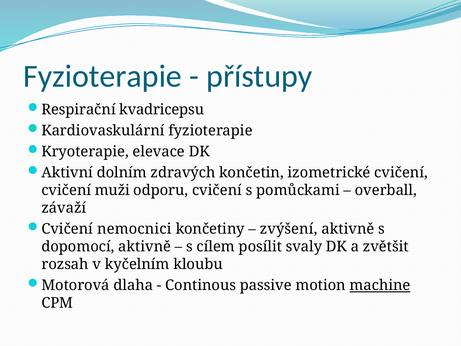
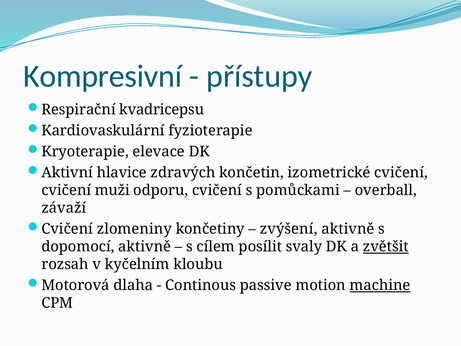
Fyzioterapie: Fyzioterapie -> Kompresivní (103, 76)
dolním: dolním -> hlavice (122, 173)
nemocnici: nemocnici -> zlomeniny (134, 229)
zvětšit underline: none -> present (386, 247)
